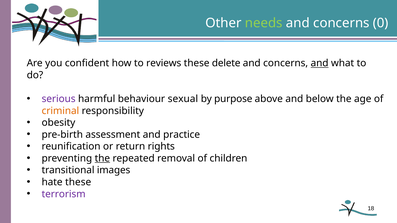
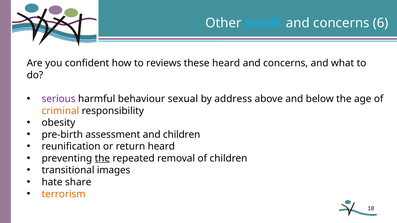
needs colour: light green -> light blue (264, 23)
0: 0 -> 6 (381, 23)
these delete: delete -> heard (226, 63)
and underline: present -> none (320, 63)
purpose: purpose -> address (233, 99)
and practice: practice -> children (182, 135)
return rights: rights -> heard (161, 147)
hate these: these -> share (78, 182)
terrorism colour: purple -> orange (64, 194)
